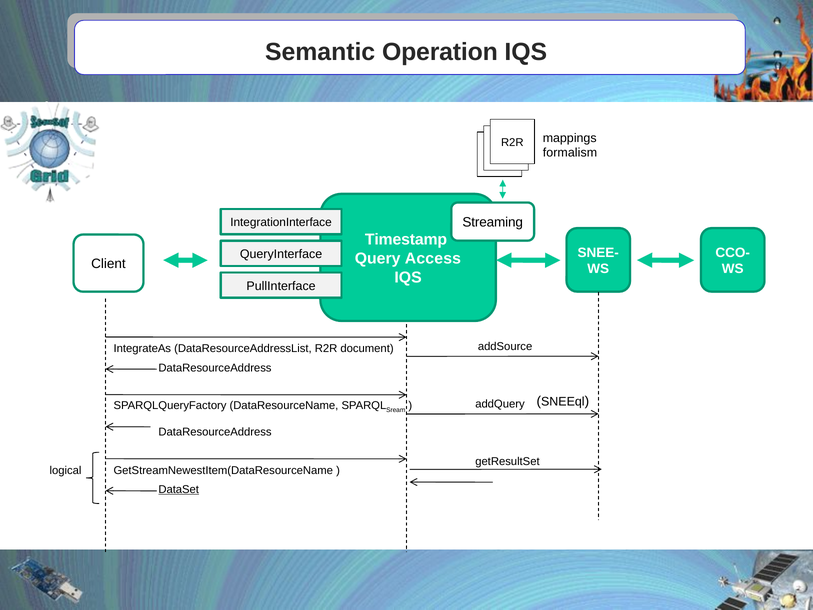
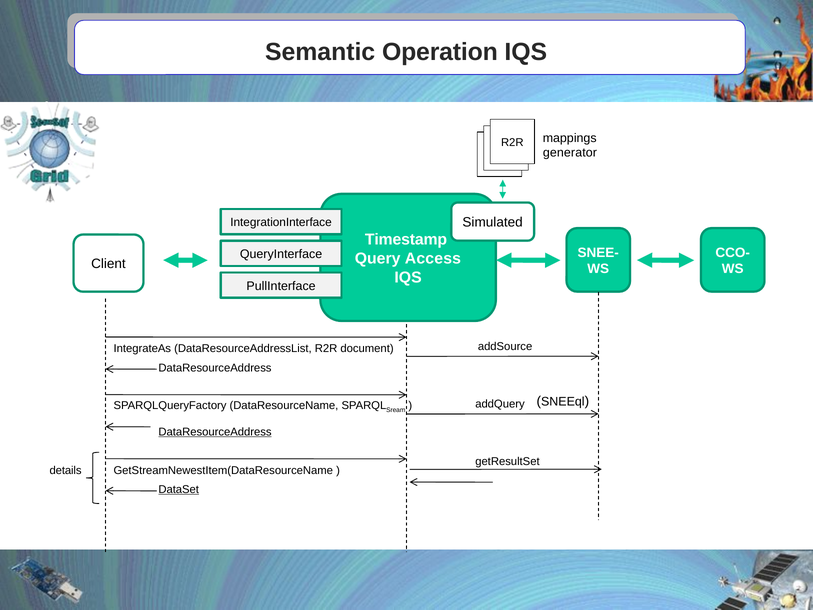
formalism: formalism -> generator (570, 153)
Streaming: Streaming -> Simulated (493, 222)
DataResourceAddress underline: none -> present (215, 432)
logical: logical -> details (66, 470)
